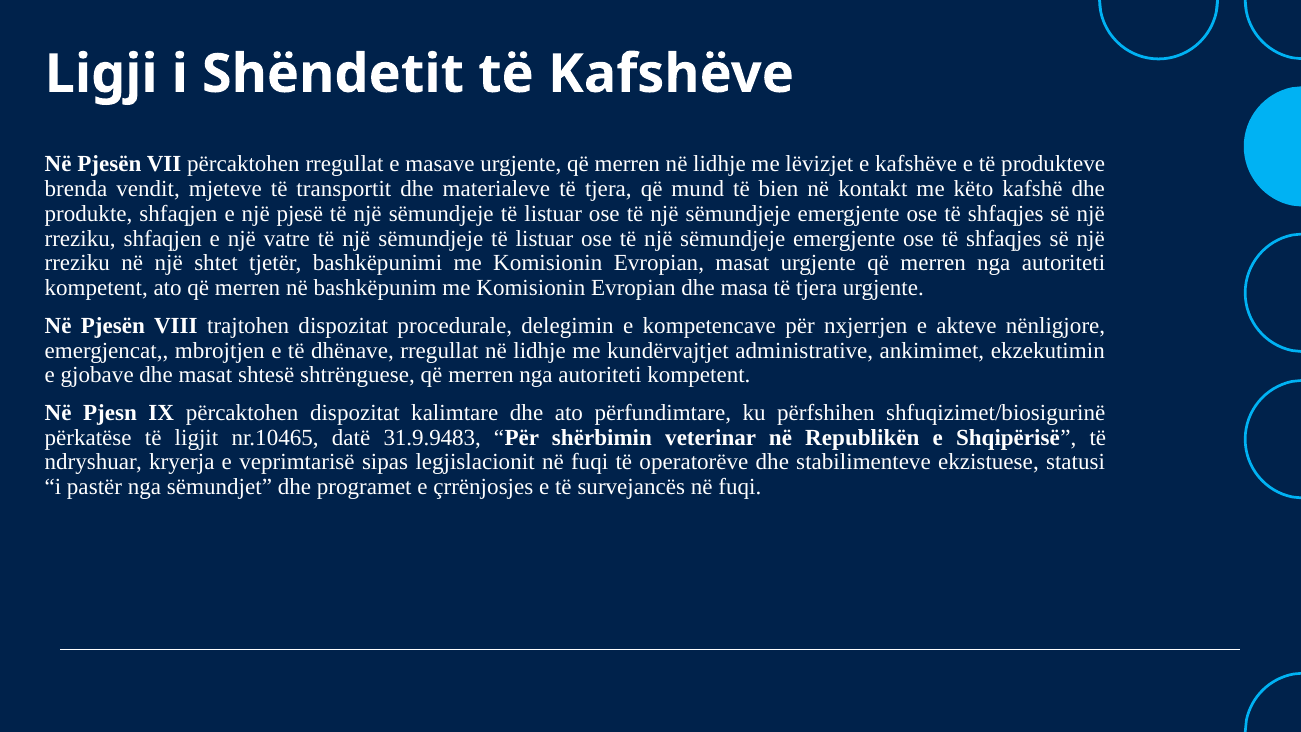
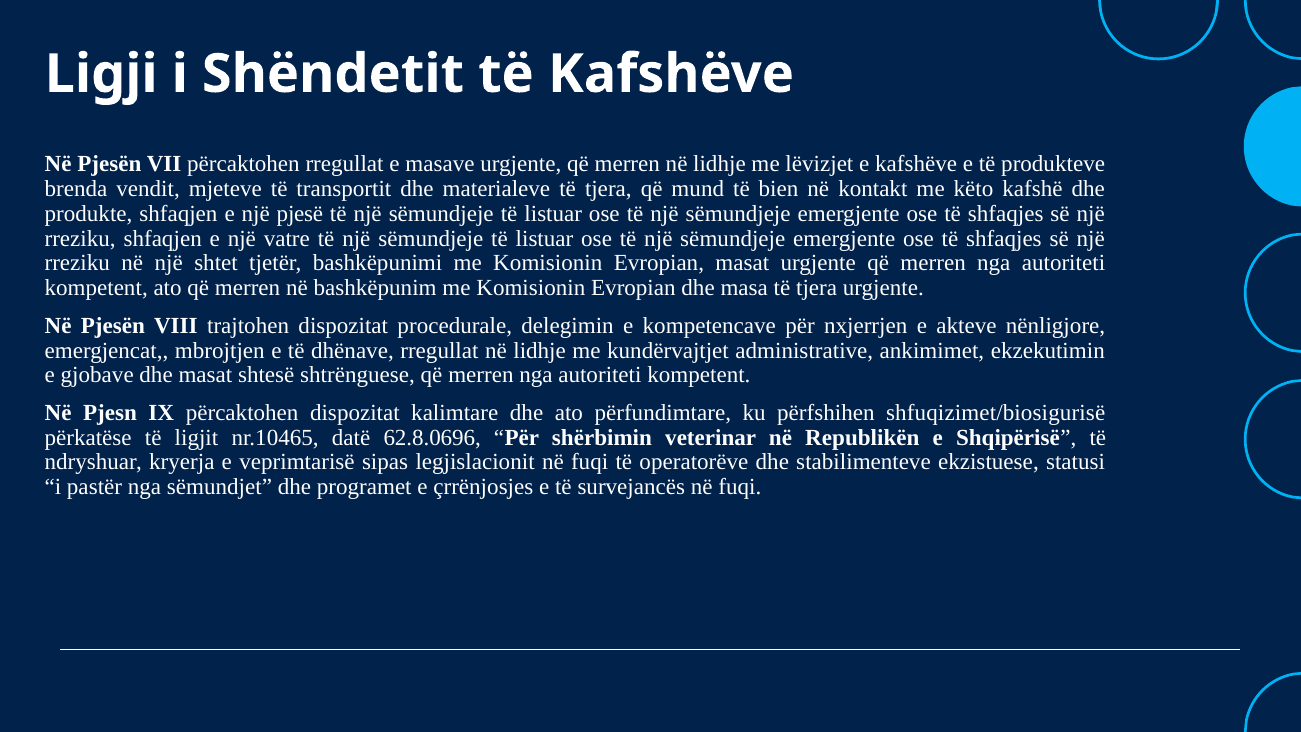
shfuqizimet/biosigurinë: shfuqizimet/biosigurinë -> shfuqizimet/biosigurisë (996, 412)
31.9.9483: 31.9.9483 -> 62.8.0696 (432, 437)
